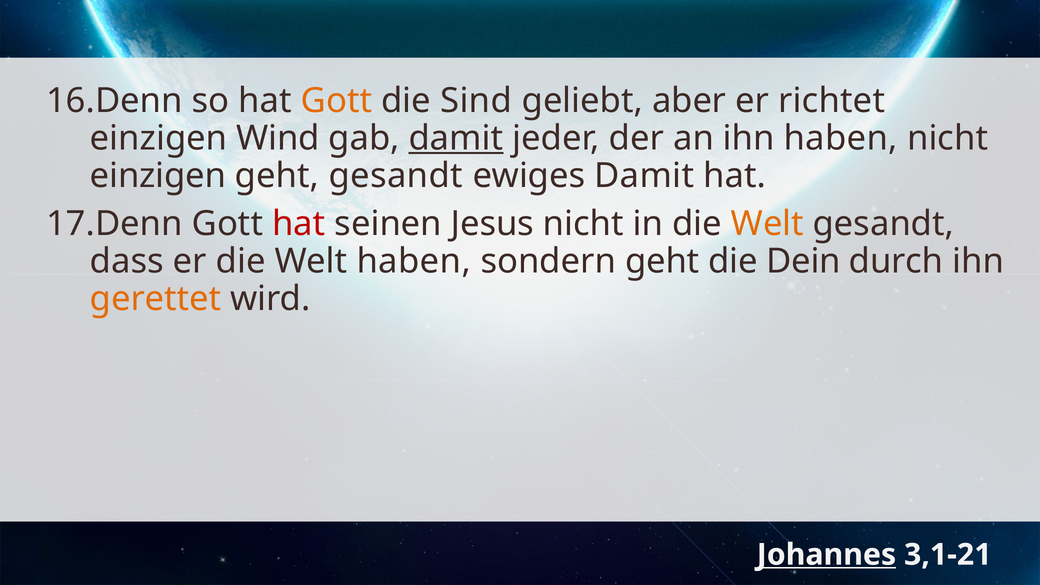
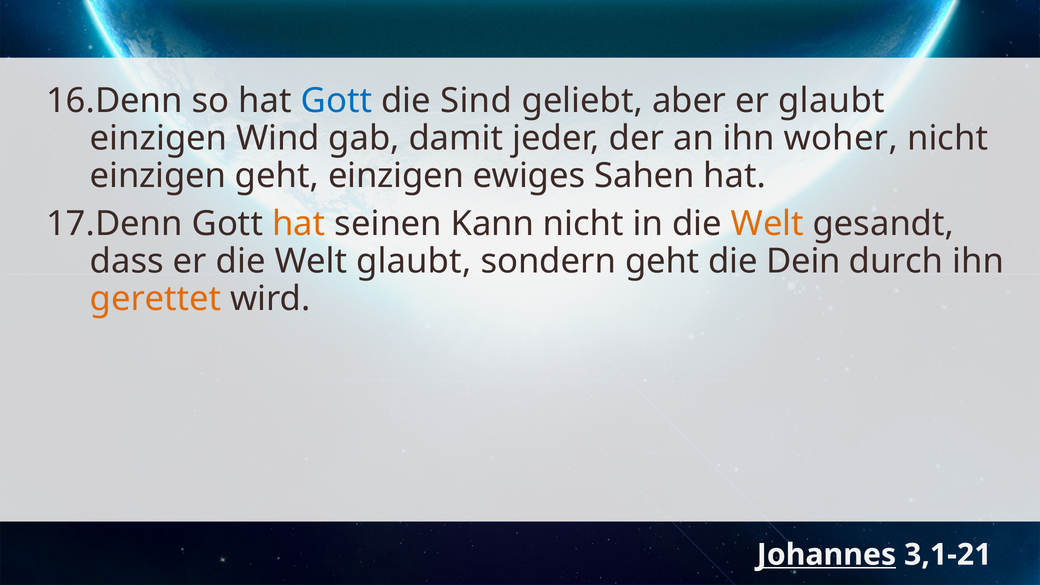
Gott colour: orange -> blue (336, 101)
er richtet: richtet -> glaubt (832, 101)
damit underline: present -> none (456, 138)
ihn haben: haben -> woher (841, 138)
geht gesandt: gesandt -> einzigen (396, 176)
ewiges Damit: Damit -> Sahen (644, 176)
hat colour: red -> orange (299, 224)
Jesus: Jesus -> Kann (492, 224)
Welt haben: haben -> glaubt (414, 261)
